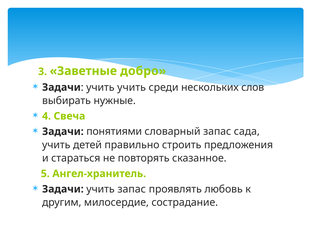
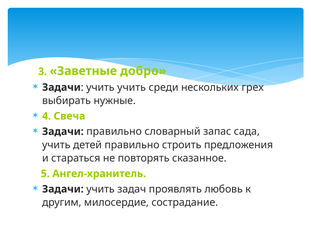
слов: слов -> грех (253, 87)
Задачи понятиями: понятиями -> правильно (114, 131)
учить запас: запас -> задач (132, 188)
